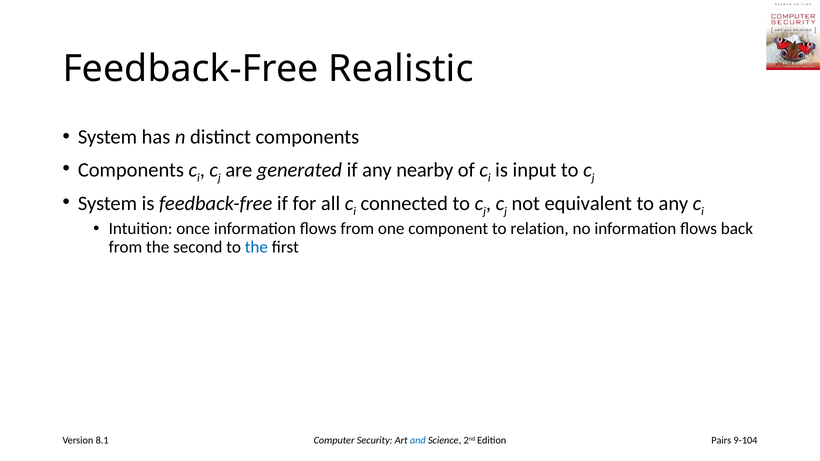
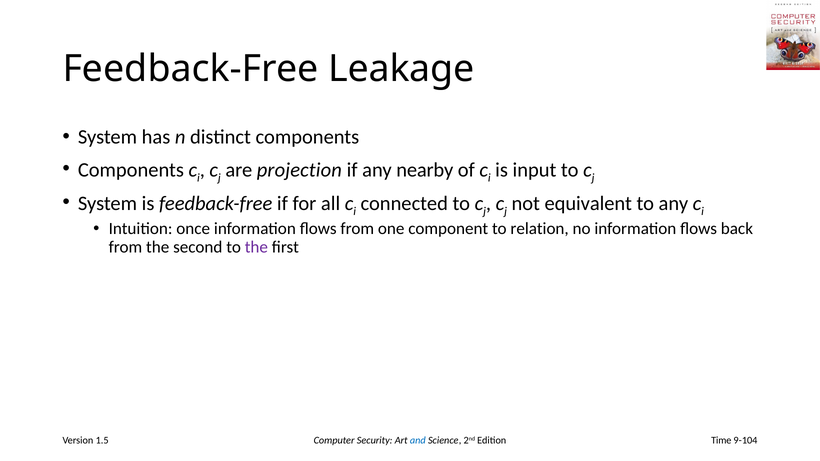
Realistic: Realistic -> Leakage (401, 69)
generated: generated -> projection (299, 170)
the colour: blue -> purple (256, 247)
8.1: 8.1 -> 1.5 (102, 440)
Pairs: Pairs -> Time (721, 440)
